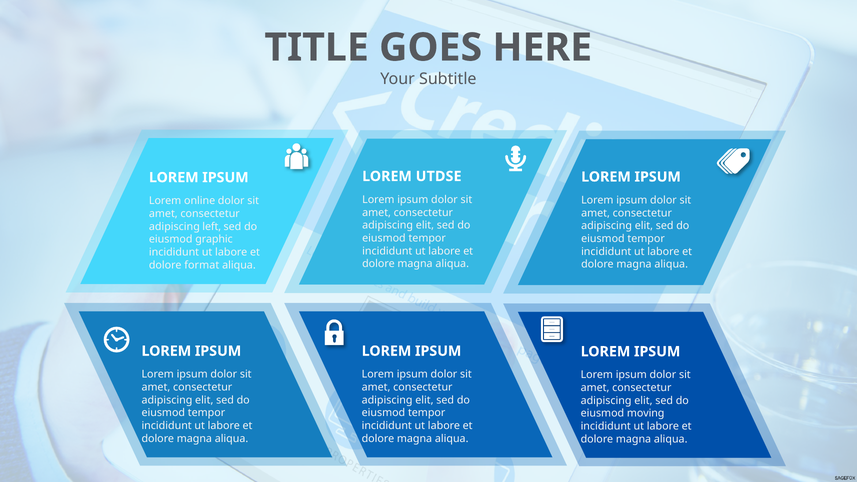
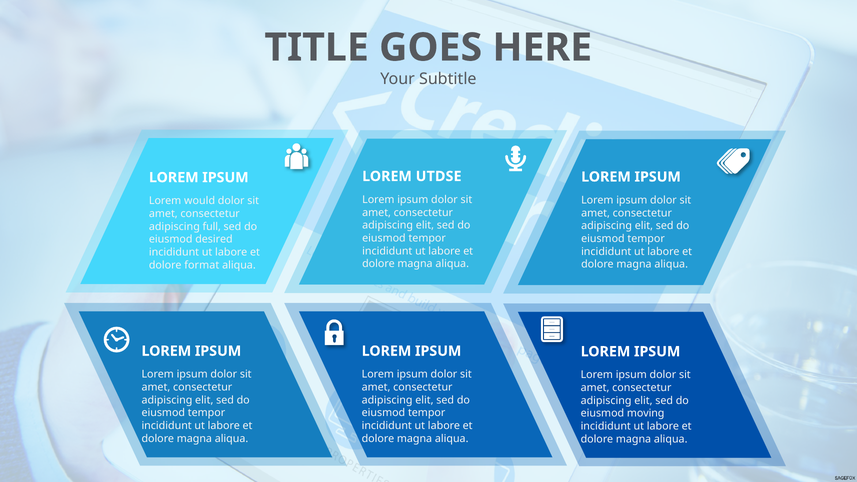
online: online -> would (200, 201)
left: left -> full (212, 227)
graphic: graphic -> desired (214, 239)
